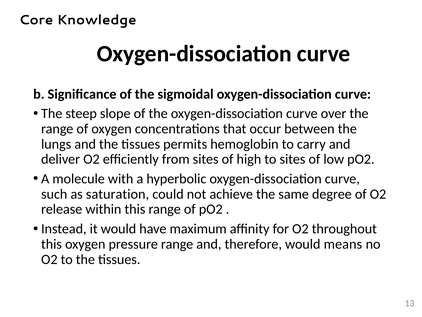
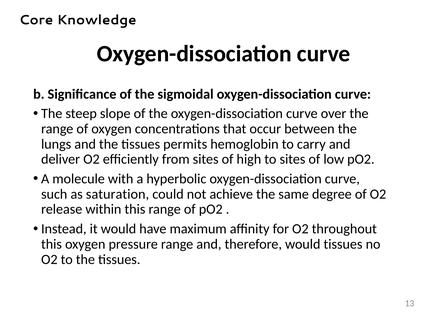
would means: means -> tissues (343, 244)
